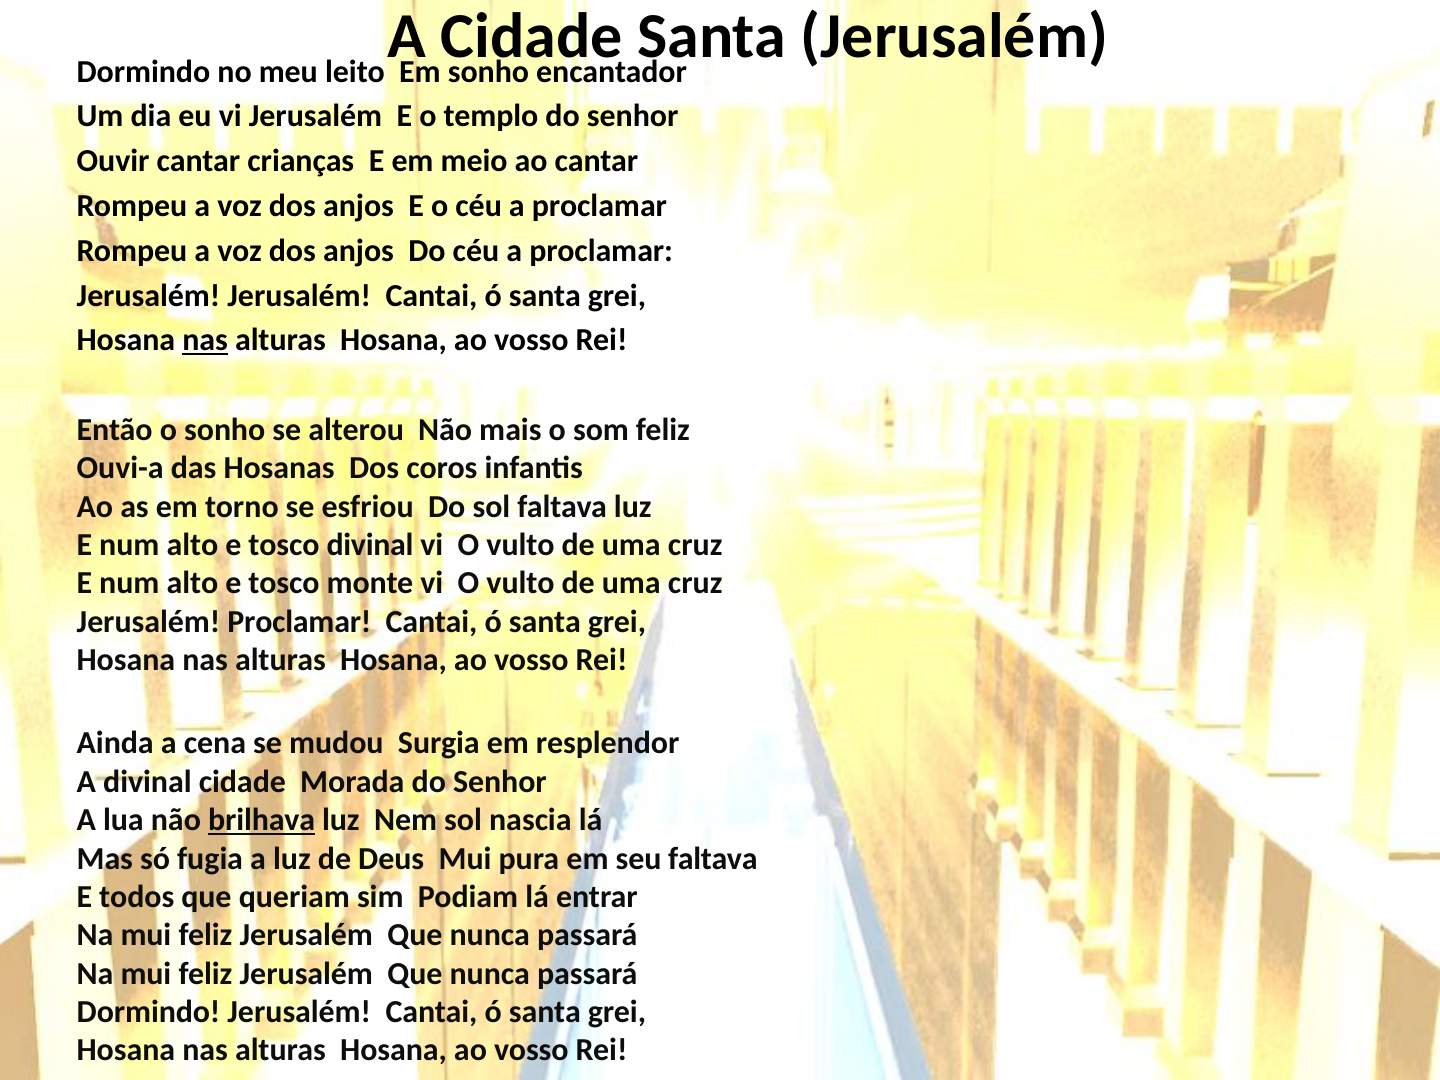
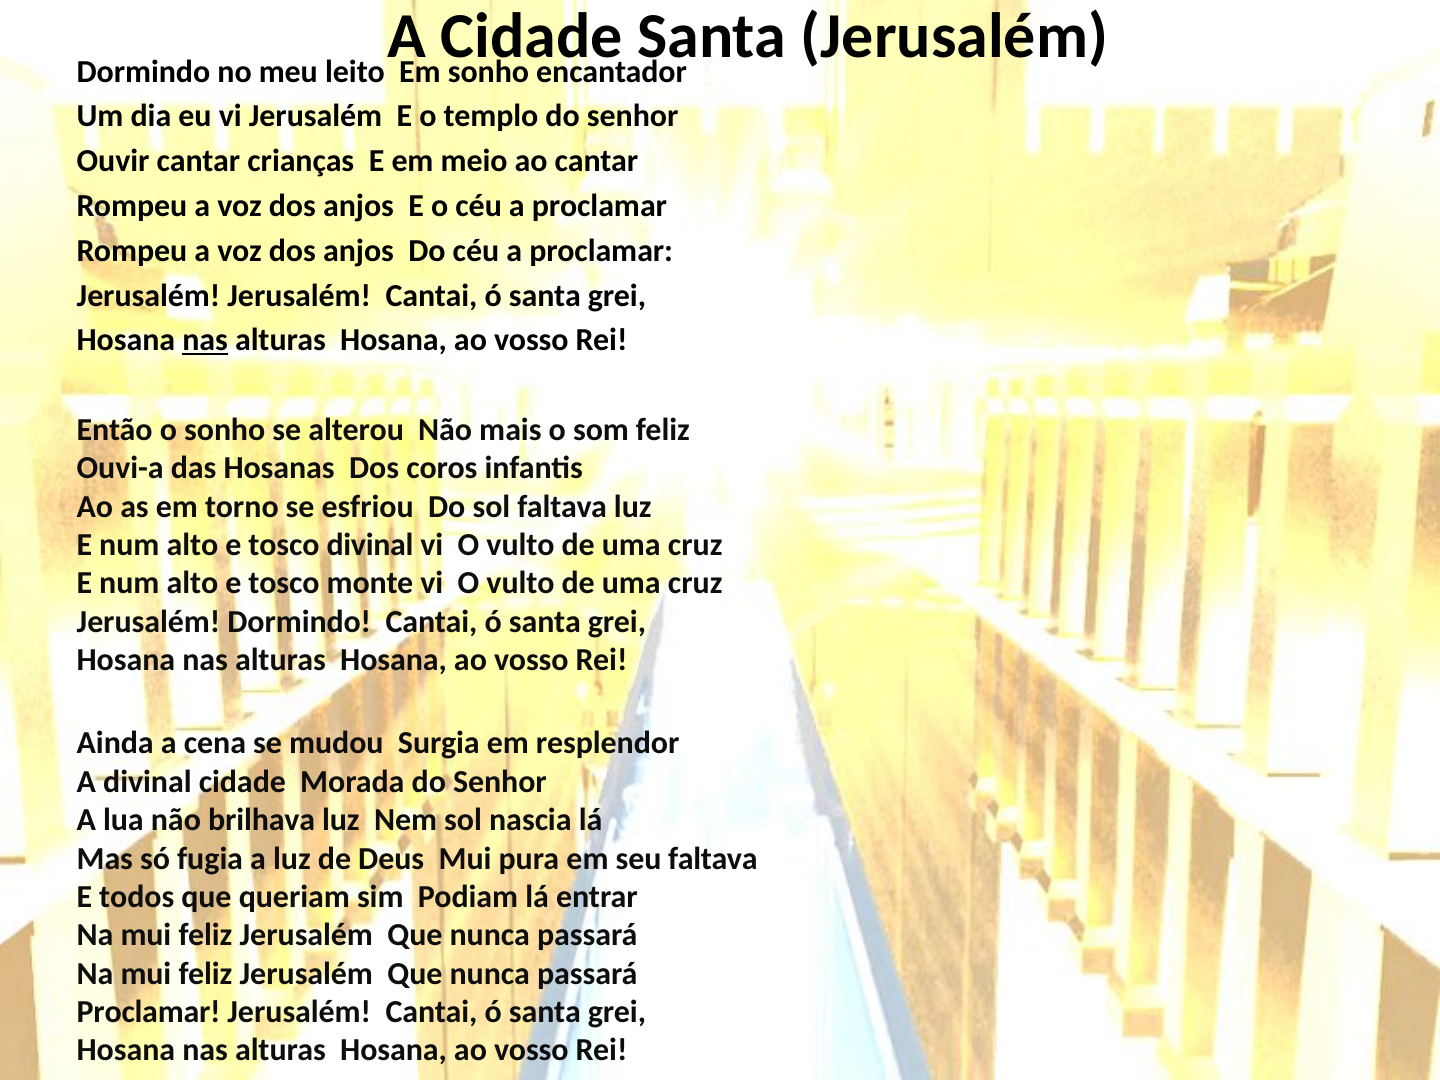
Proclamar: Proclamar -> Dormindo (299, 622)
brilhava underline: present -> none (262, 820)
Dormindo: Dormindo -> Proclamar (149, 1012)
